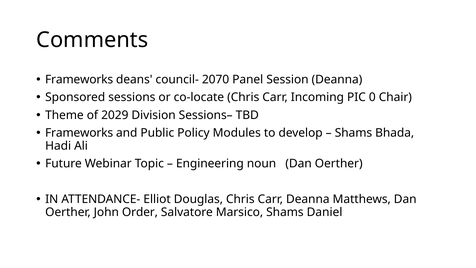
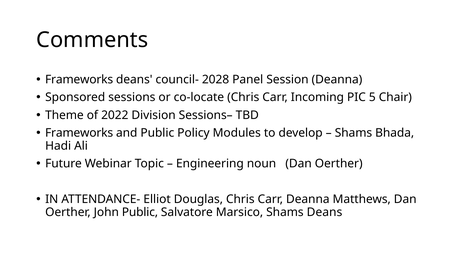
2070: 2070 -> 2028 (216, 79)
0: 0 -> 5 (372, 97)
2029: 2029 -> 2022 (115, 115)
John Order: Order -> Public (140, 212)
Shams Daniel: Daniel -> Deans (325, 212)
